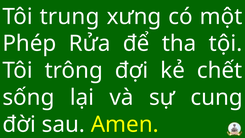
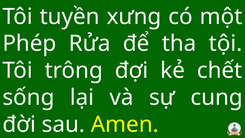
trung: trung -> tuyền (70, 17)
